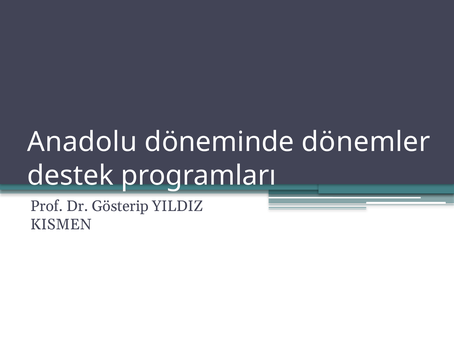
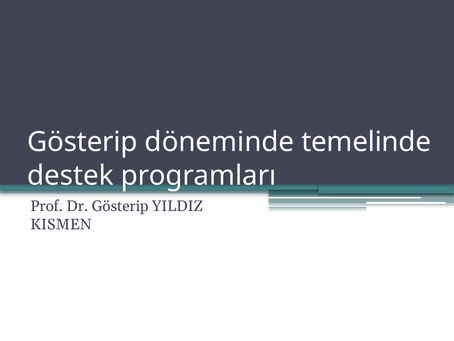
Anadolu: Anadolu -> Gösterip (82, 142)
dönemler: dönemler -> temelinde (366, 142)
